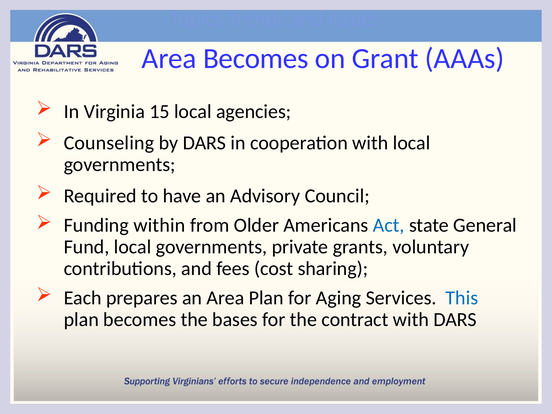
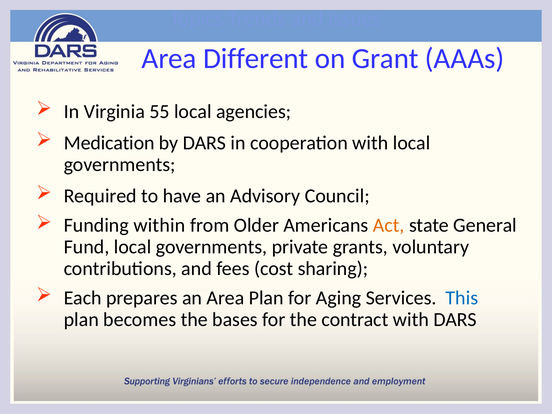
Area Becomes: Becomes -> Different (256, 59)
15: 15 -> 55 (159, 111)
Counseling: Counseling -> Medication (109, 143)
Act colour: blue -> orange (389, 225)
